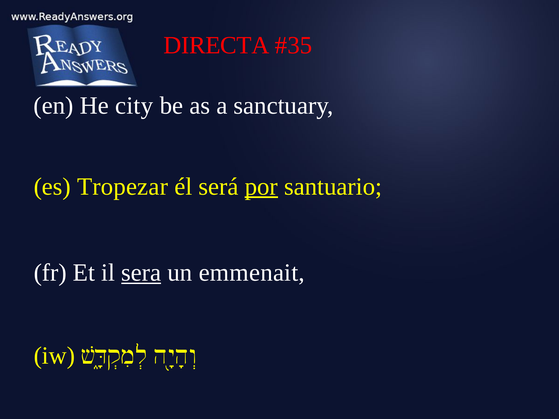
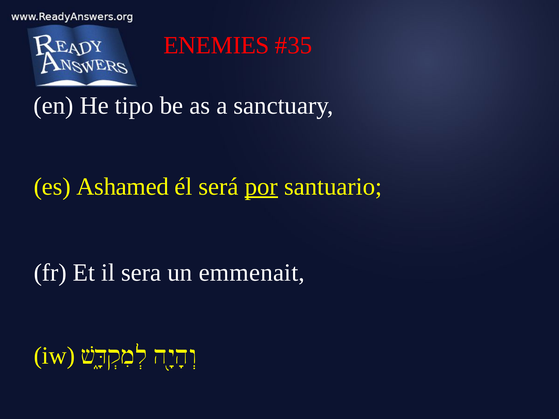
DIRECTA: DIRECTA -> ENEMIES (216, 45)
city: city -> tipo (134, 106)
Tropezar: Tropezar -> Ashamed (123, 187)
sera underline: present -> none (141, 273)
